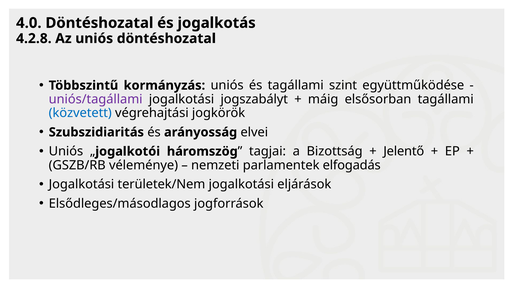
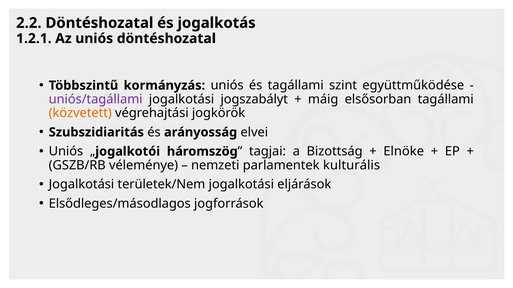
4.0: 4.0 -> 2.2 (29, 23)
4.2.8: 4.2.8 -> 1.2.1 (34, 39)
közvetett colour: blue -> orange (80, 113)
Jelentő: Jelentő -> Elnöke (404, 152)
elfogadás: elfogadás -> kulturális (352, 166)
